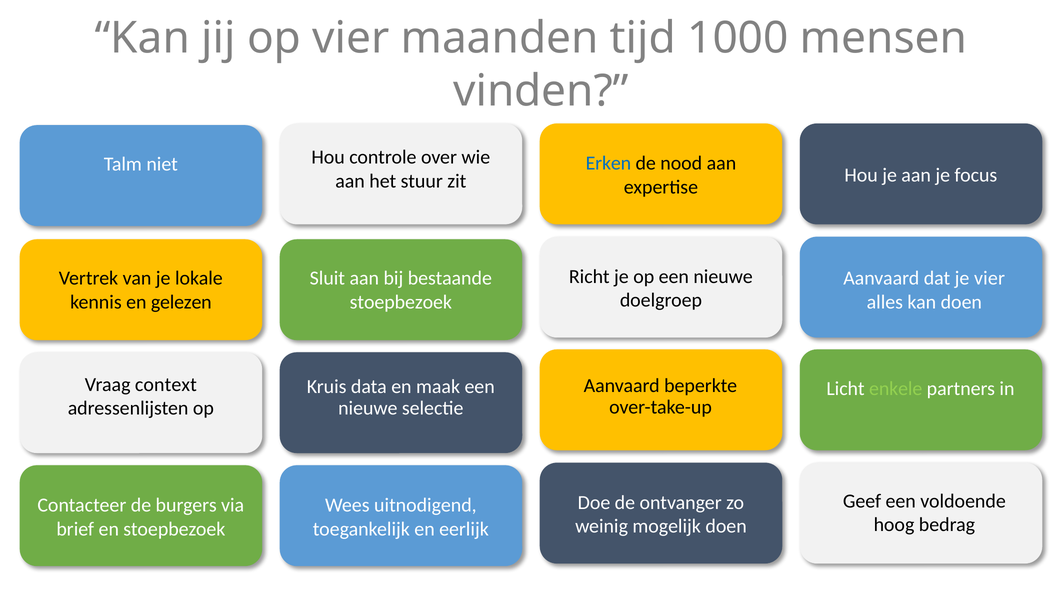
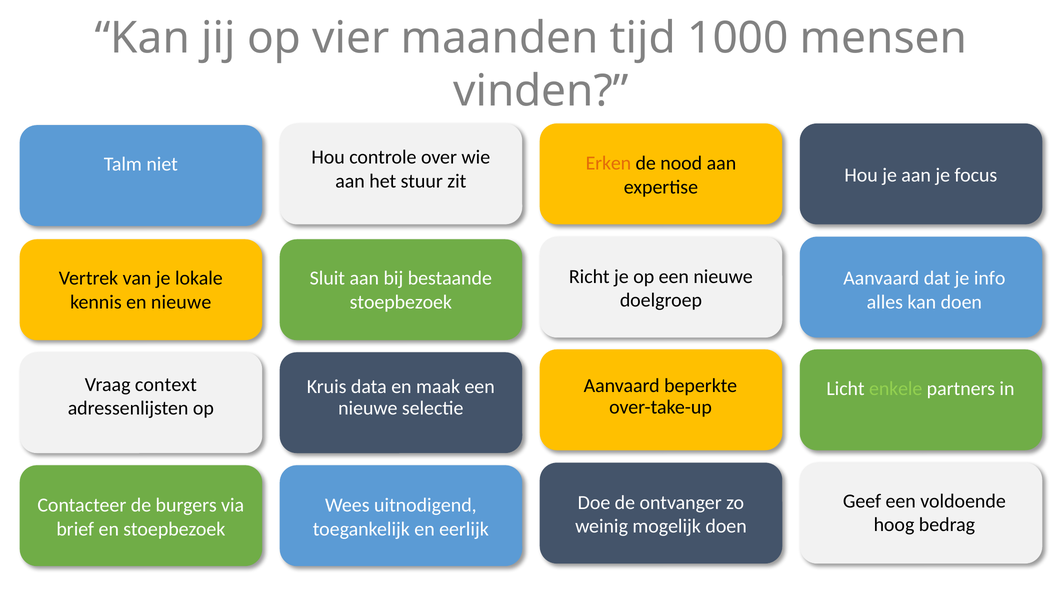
Erken colour: blue -> orange (608, 163)
je vier: vier -> info (990, 278)
en gelezen: gelezen -> nieuwe (181, 302)
